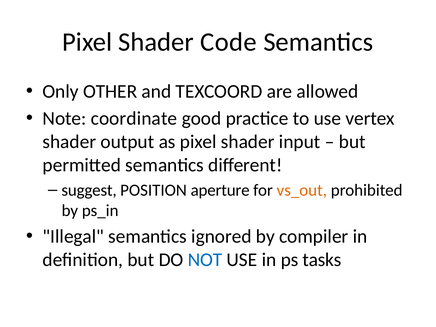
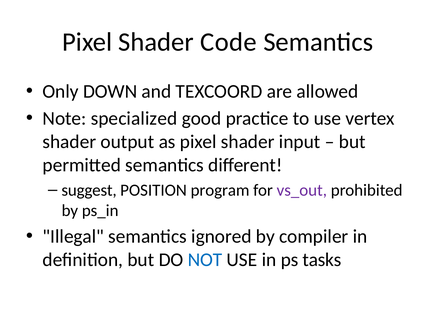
OTHER: OTHER -> DOWN (110, 91)
coordinate: coordinate -> specialized (134, 119)
aperture: aperture -> program (220, 190)
vs_out colour: orange -> purple (302, 190)
